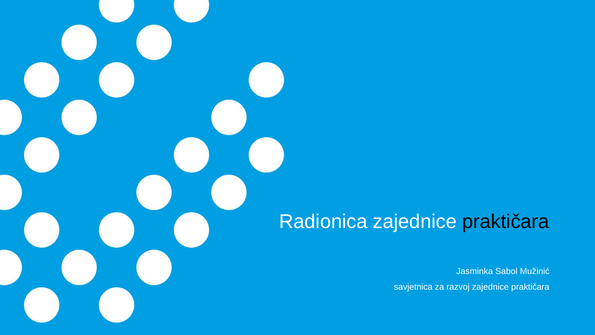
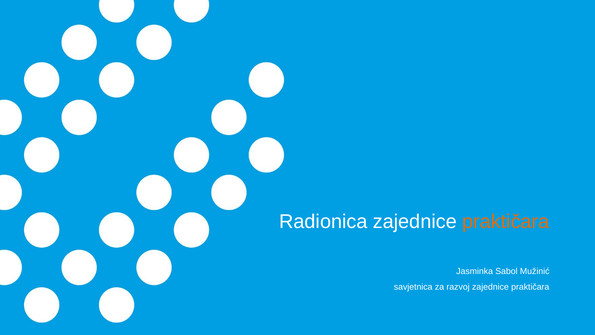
praktičara colour: black -> orange (506, 221)
